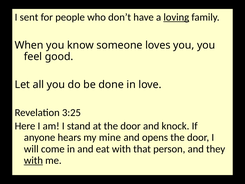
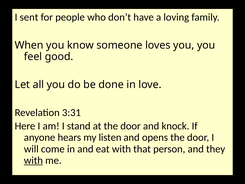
loving underline: present -> none (176, 17)
3:25: 3:25 -> 3:31 (71, 113)
mine: mine -> listen (110, 137)
